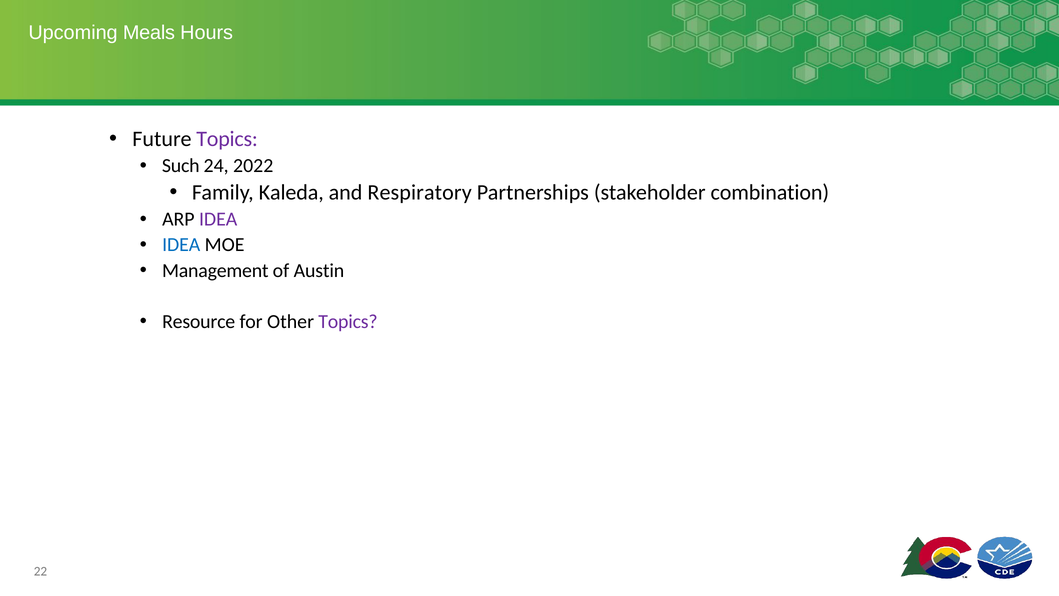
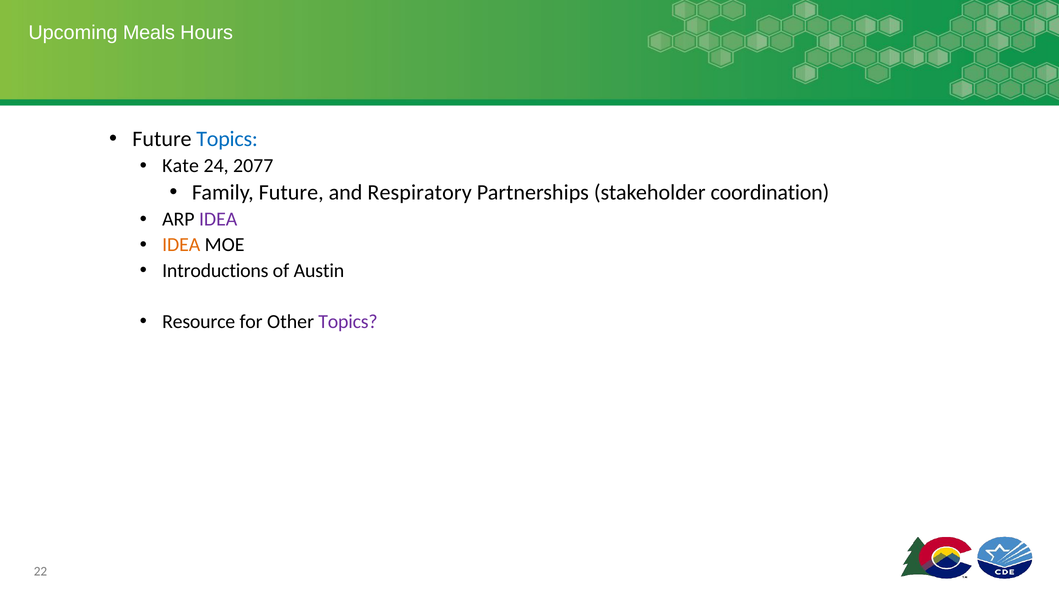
Topics colour: purple -> blue (227, 139)
Such: Such -> Kate (181, 166)
2022: 2022 -> 2077 (253, 166)
Family Kaleda: Kaleda -> Future (291, 192)
combination: combination -> coordination (770, 192)
IDEA colour: blue -> orange (181, 245)
Management: Management -> Introductions (215, 270)
